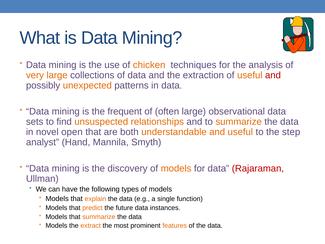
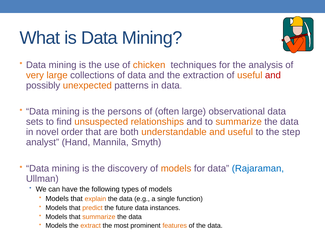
frequent: frequent -> persons (125, 111)
open: open -> order (72, 132)
Rajaraman colour: red -> blue (258, 168)
